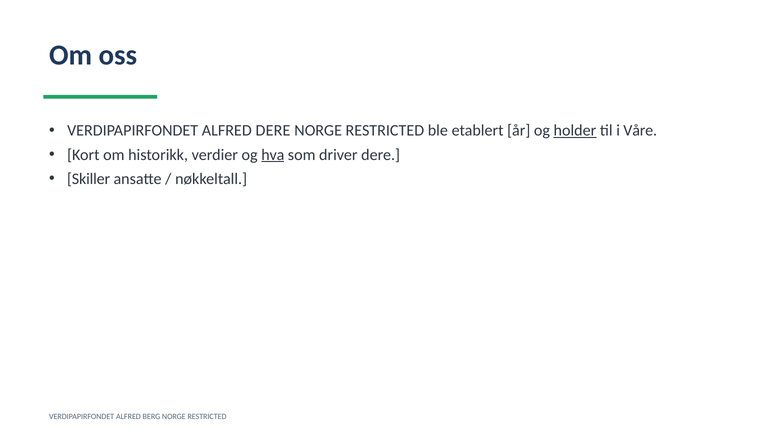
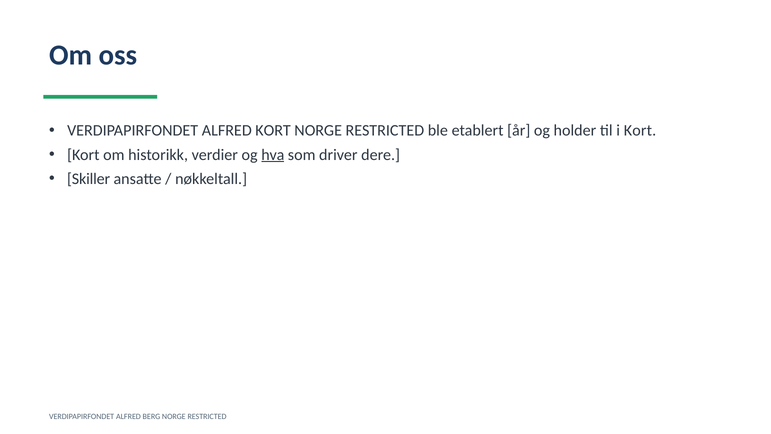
ALFRED DERE: DERE -> KORT (273, 131)
holder underline: present -> none (575, 131)
i Våre: Våre -> Kort (640, 131)
